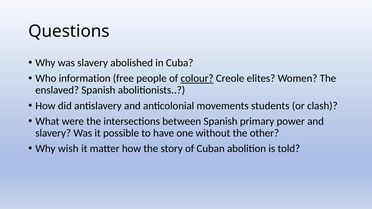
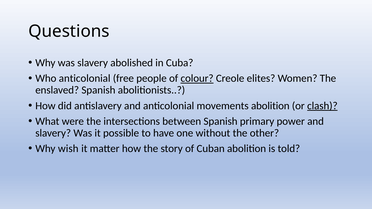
Who information: information -> anticolonial (85, 78)
movements students: students -> abolition (270, 106)
clash underline: none -> present (322, 106)
